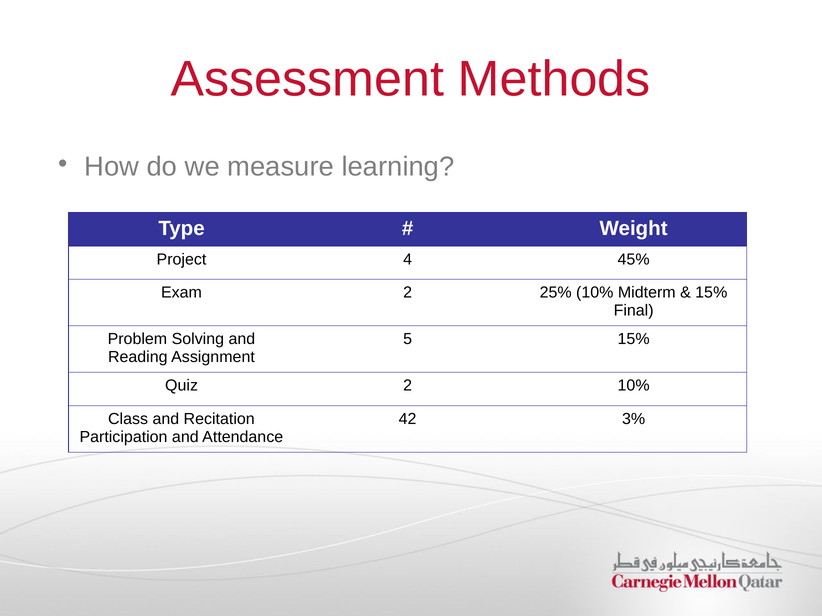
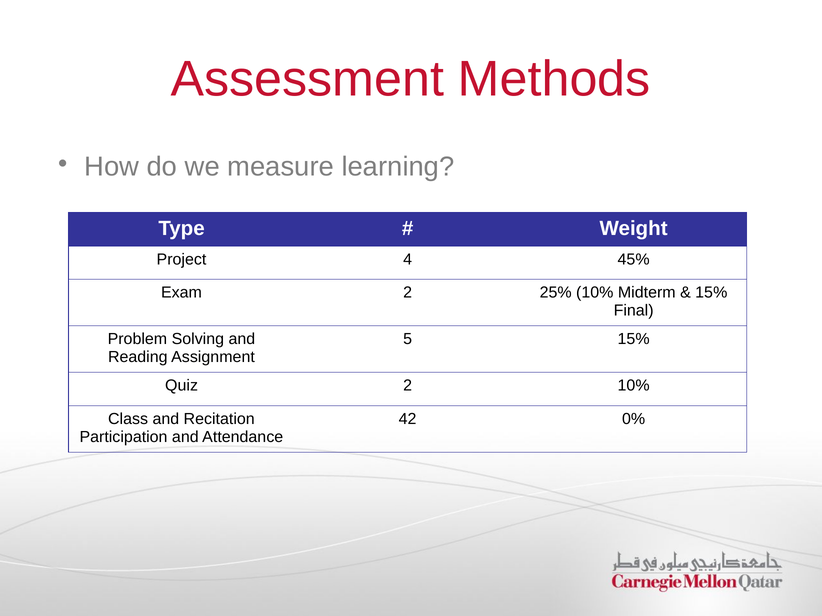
3%: 3% -> 0% (634, 419)
